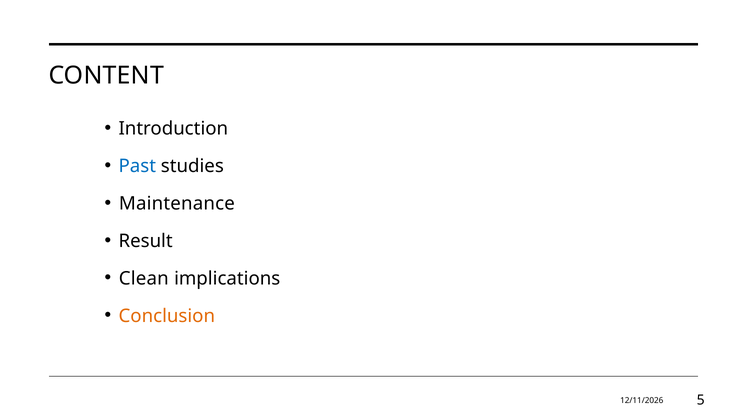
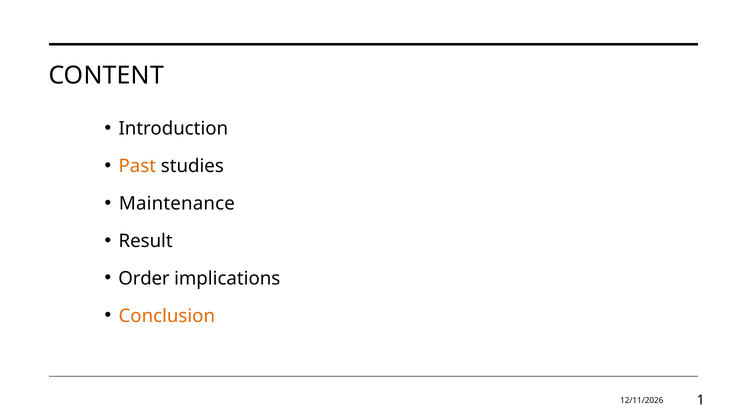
Past colour: blue -> orange (137, 166)
Clean: Clean -> Order (144, 278)
5: 5 -> 1 (701, 400)
